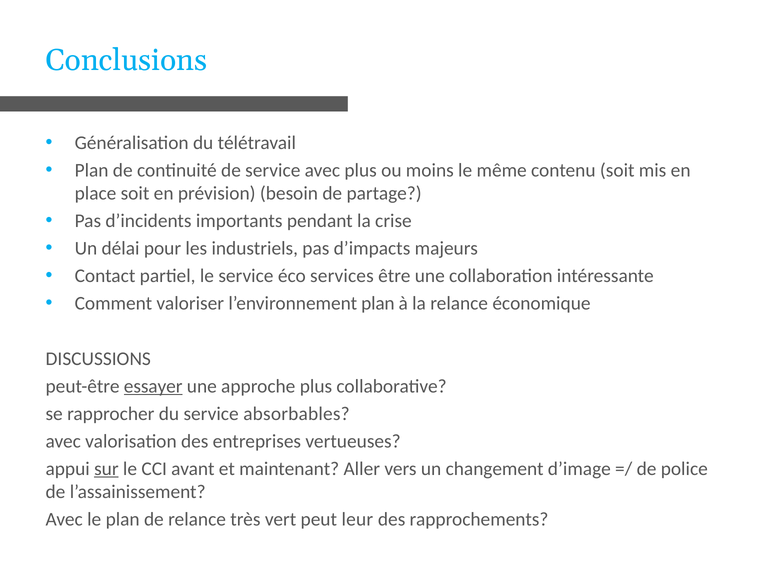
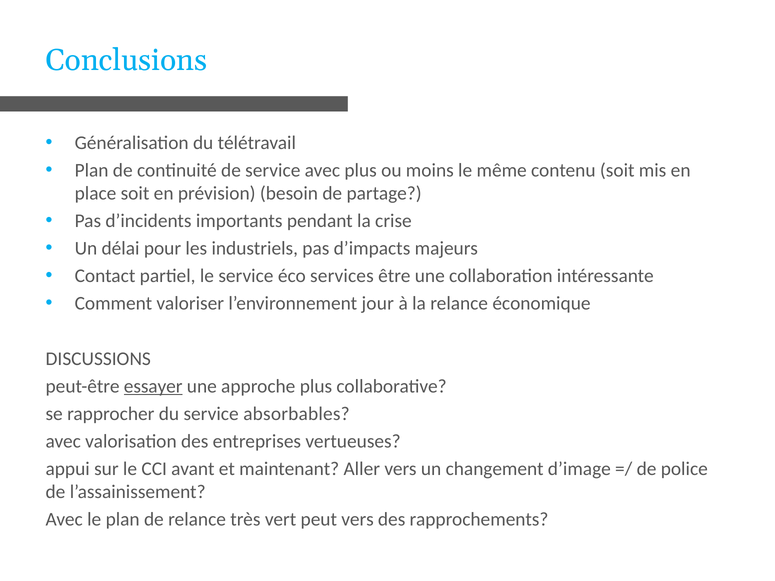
l’environnement plan: plan -> jour (378, 304)
sur underline: present -> none (106, 469)
peut leur: leur -> vers (358, 520)
